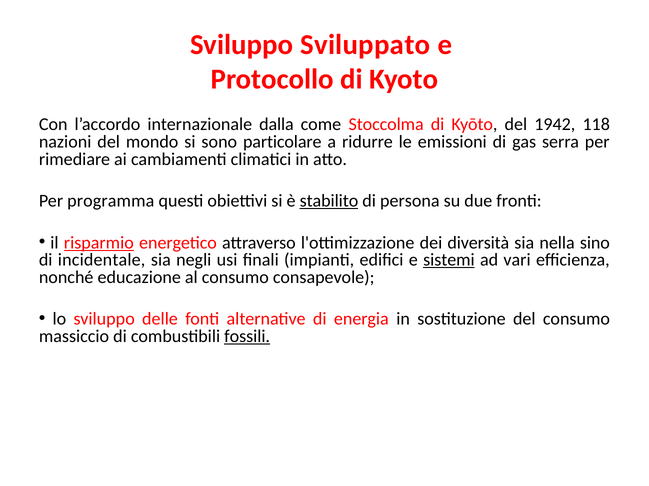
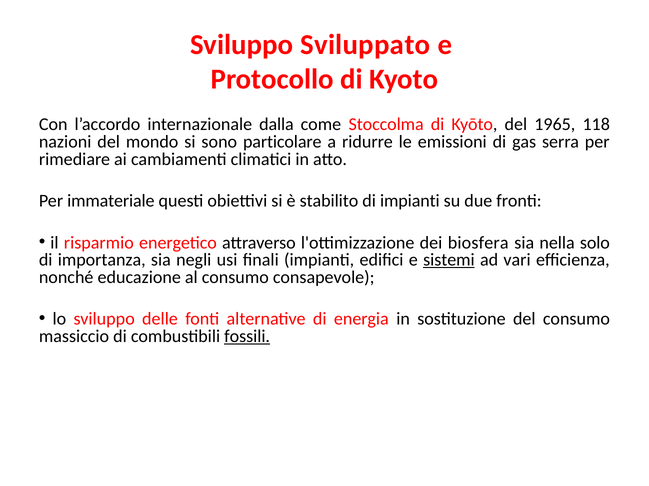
1942: 1942 -> 1965 (555, 125)
programma: programma -> immateriale (111, 201)
stabilito underline: present -> none (329, 201)
di persona: persona -> impianti (410, 201)
risparmio underline: present -> none (99, 243)
diversità: diversità -> biosfera (478, 243)
sino: sino -> solo (595, 243)
incidentale: incidentale -> importanza (102, 260)
